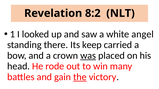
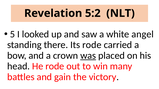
8:2: 8:2 -> 5:2 (93, 13)
1: 1 -> 5 (12, 34)
Its keep: keep -> rode (92, 45)
the underline: present -> none (80, 77)
